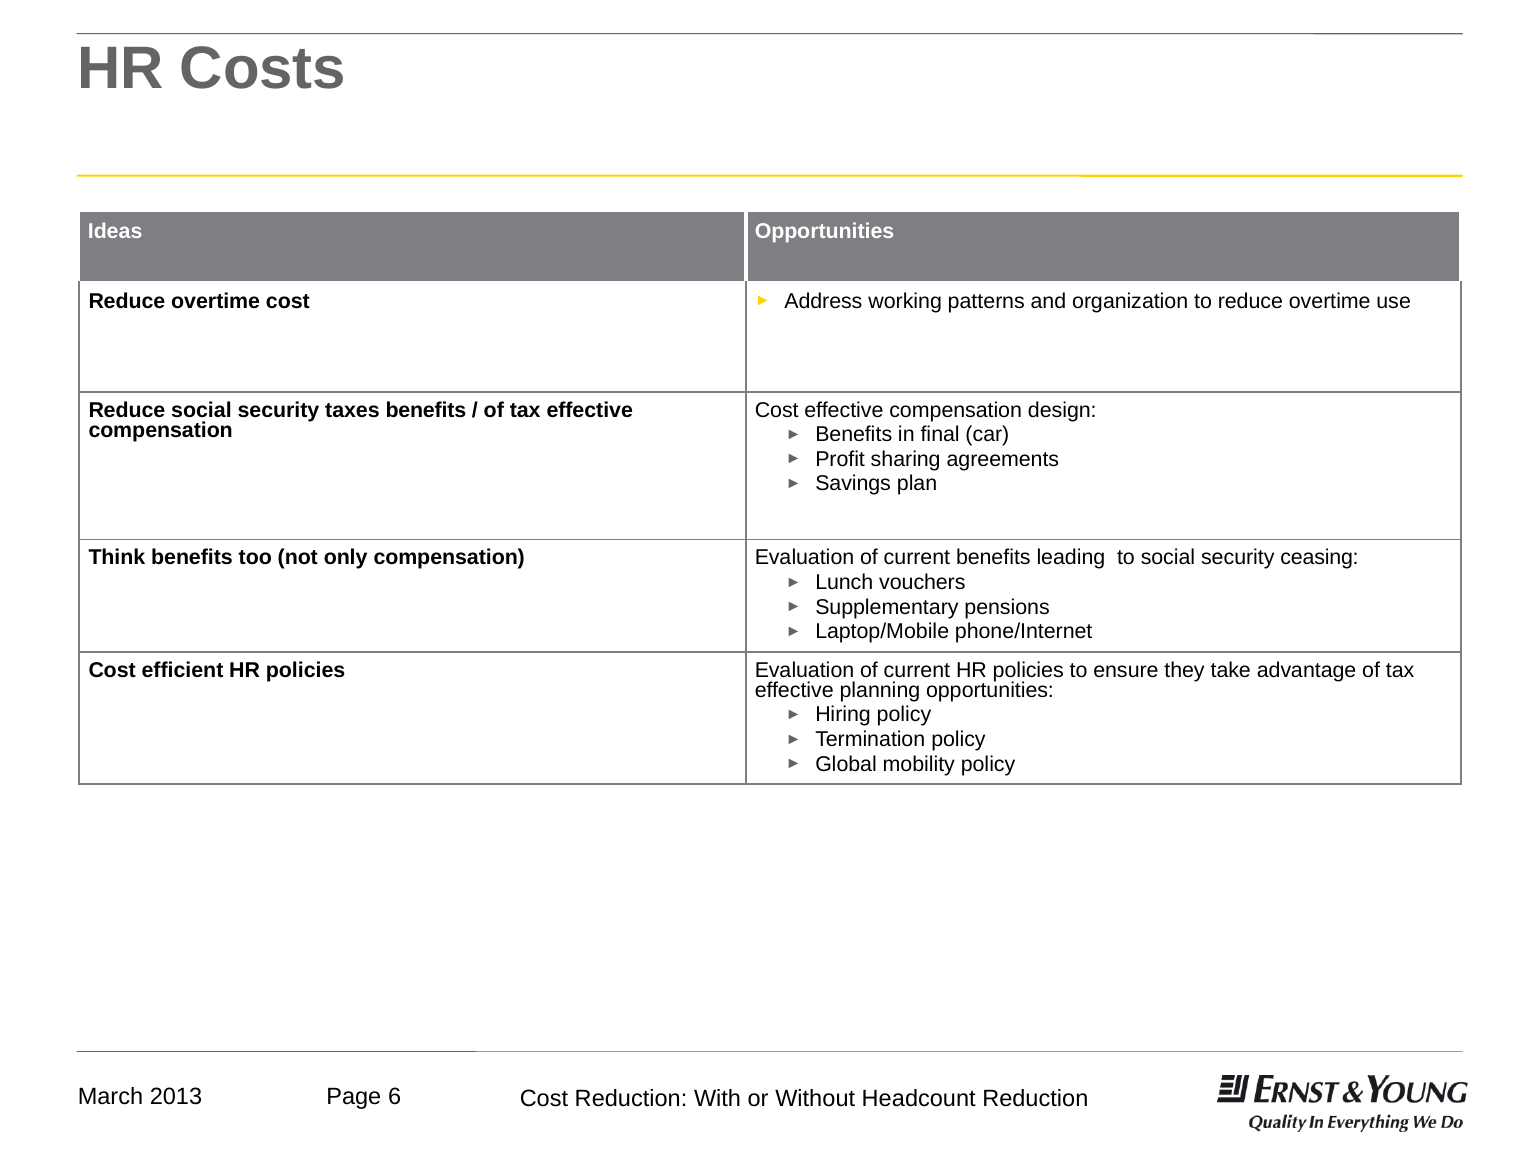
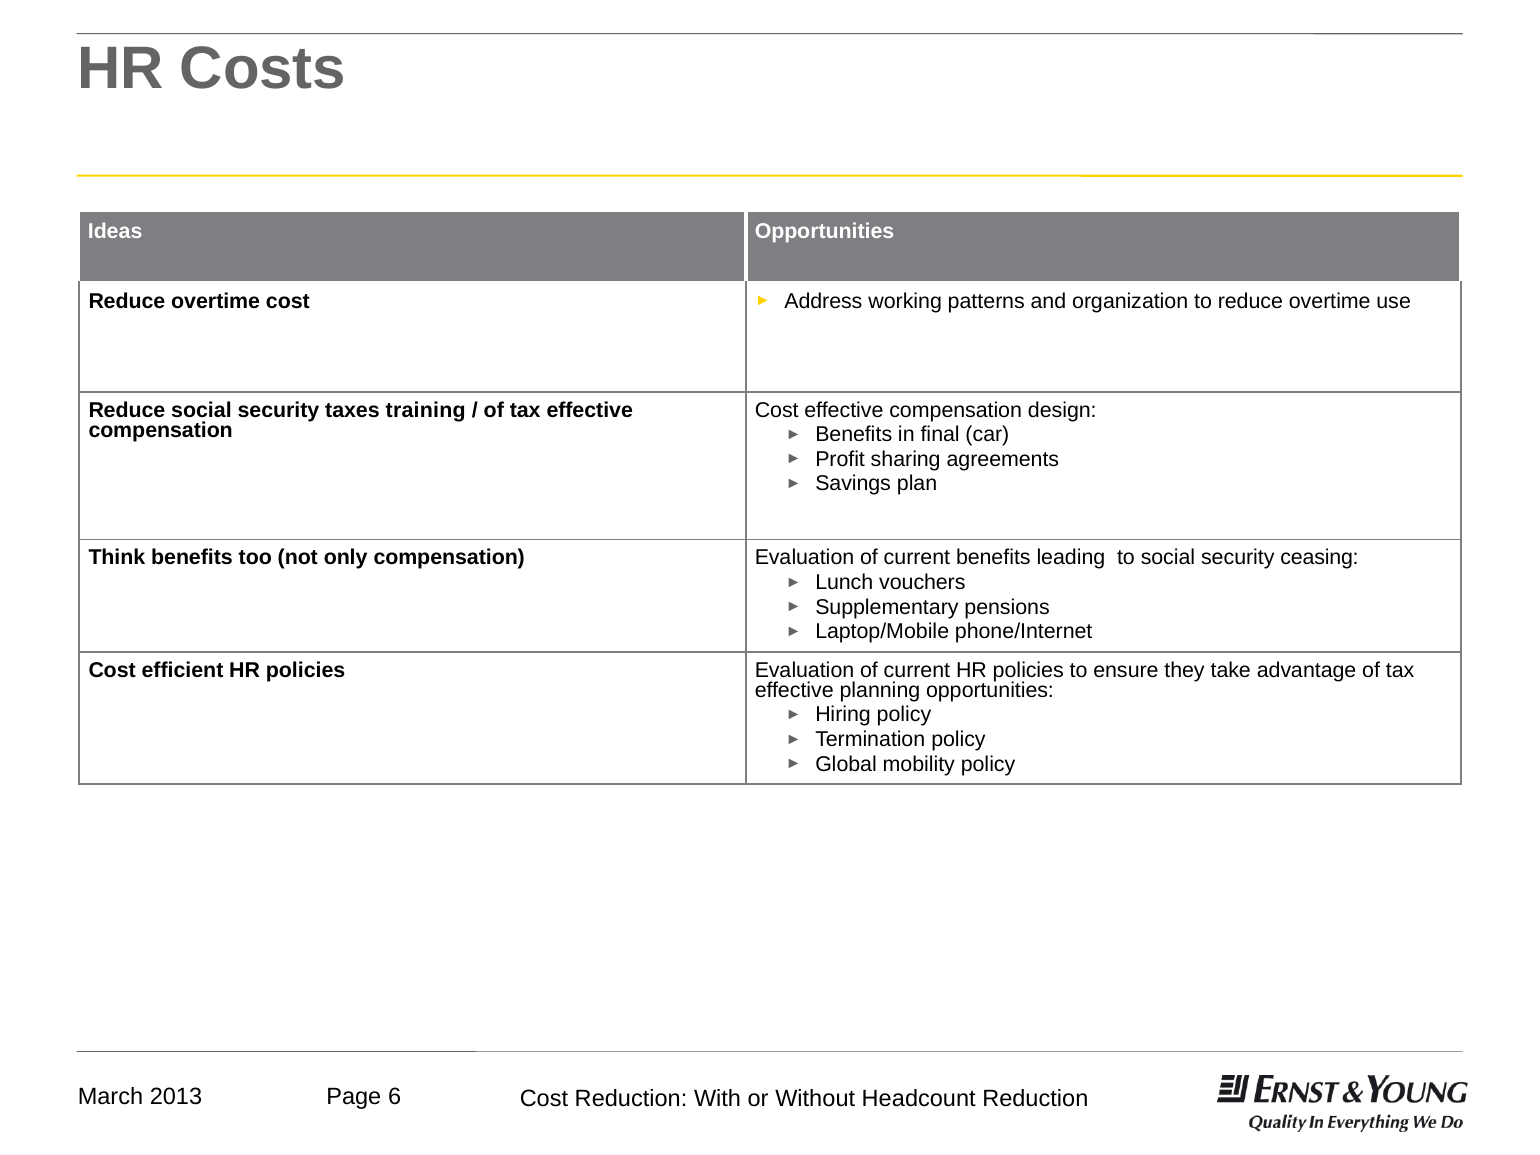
taxes benefits: benefits -> training (426, 410)
